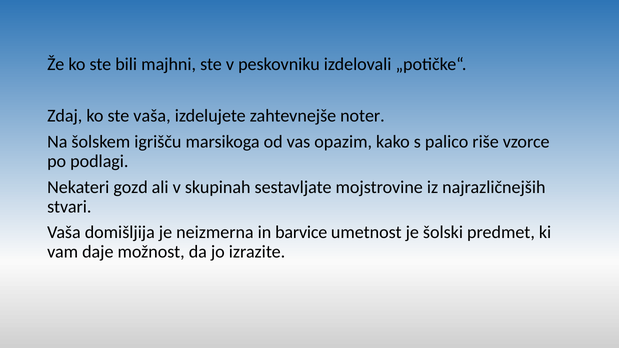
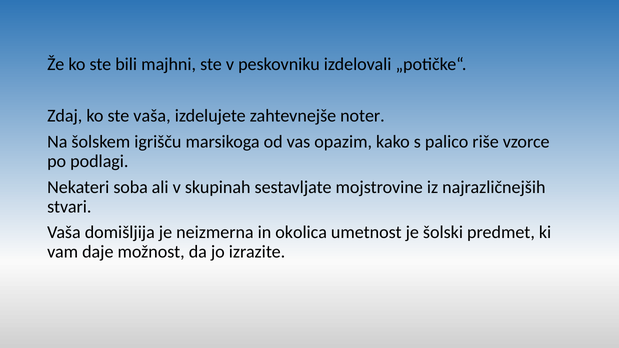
gozd: gozd -> soba (131, 187)
barvice: barvice -> okolica (301, 233)
